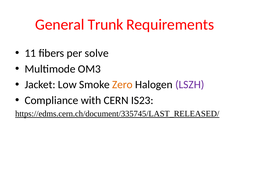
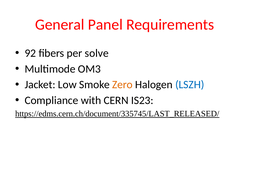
Trunk: Trunk -> Panel (105, 24)
11: 11 -> 92 (30, 53)
LSZH colour: purple -> blue (190, 85)
